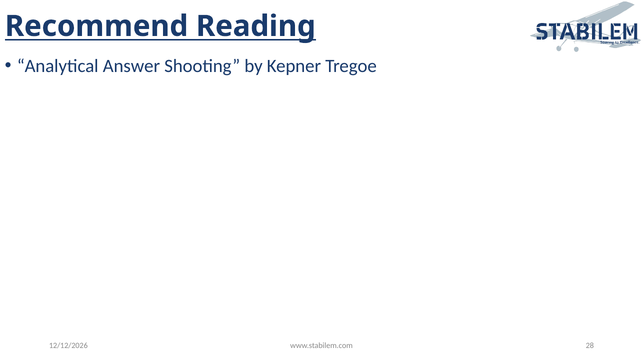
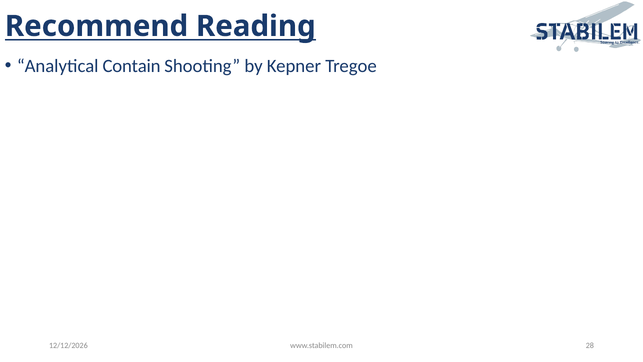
Answer: Answer -> Contain (132, 66)
